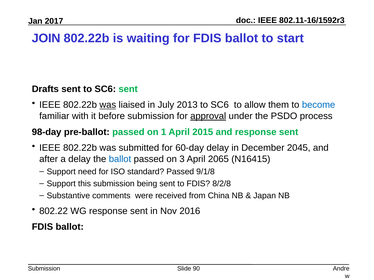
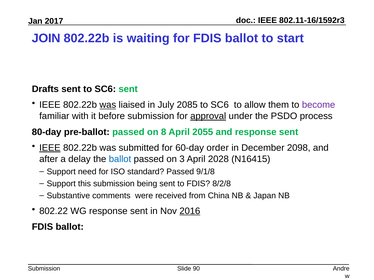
2013: 2013 -> 2085 (187, 105)
become colour: blue -> purple (319, 105)
98-day: 98-day -> 80-day (47, 132)
1: 1 -> 8 (164, 132)
2015: 2015 -> 2055 (203, 132)
IEEE underline: none -> present (50, 148)
60-day delay: delay -> order (218, 148)
2045: 2045 -> 2098 (299, 148)
2065: 2065 -> 2028 (218, 159)
2016 underline: none -> present (190, 211)
